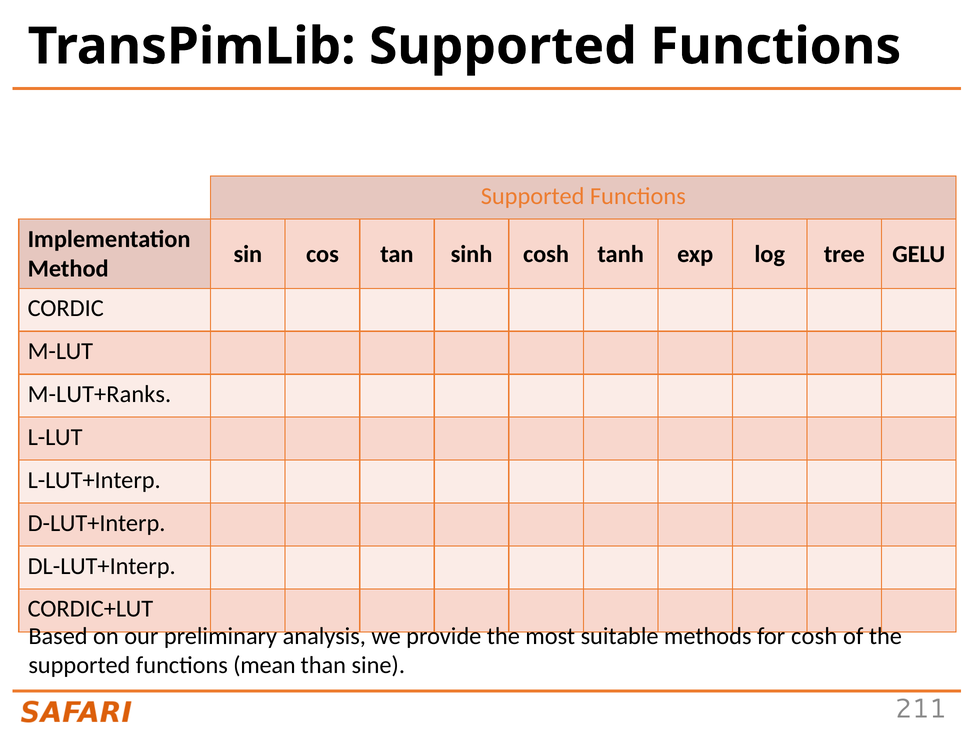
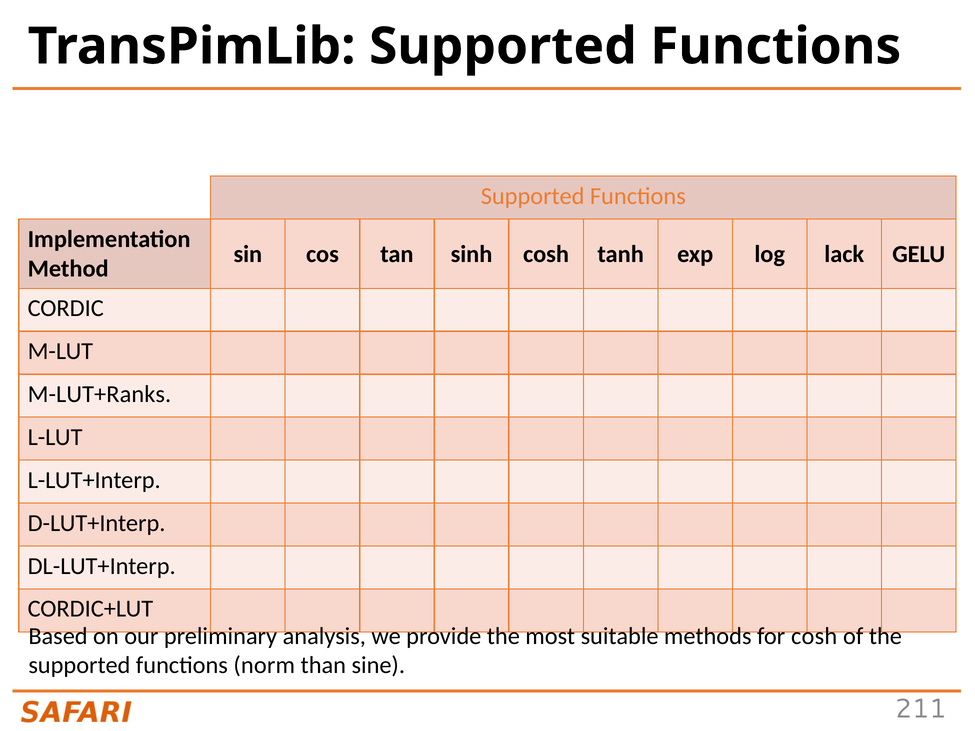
tree: tree -> lack (844, 254)
mean: mean -> norm (264, 665)
